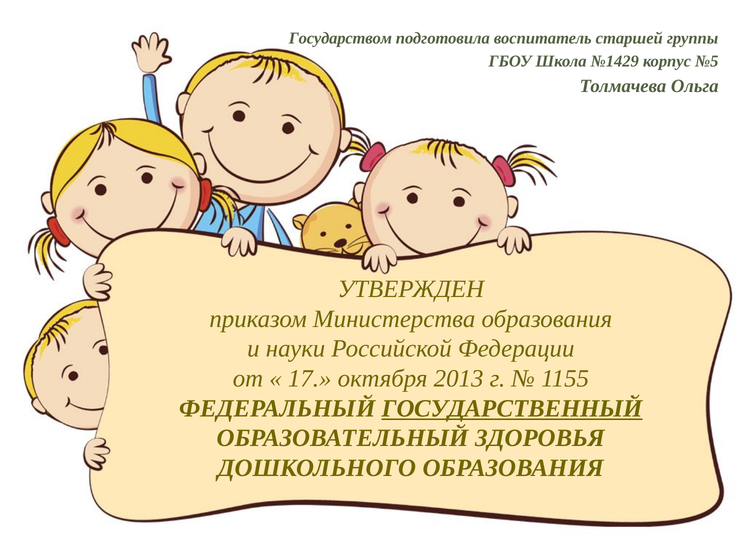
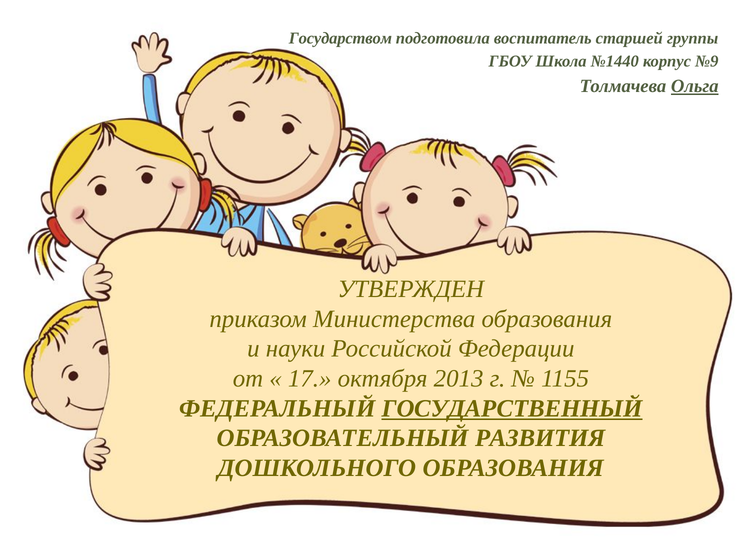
№1429: №1429 -> №1440 (615, 61)
№5: №5 -> №9 (707, 61)
Ольга underline: none -> present (695, 86)
ЗДОРОВЬЯ: ЗДОРОВЬЯ -> РАЗВИТИЯ (540, 439)
